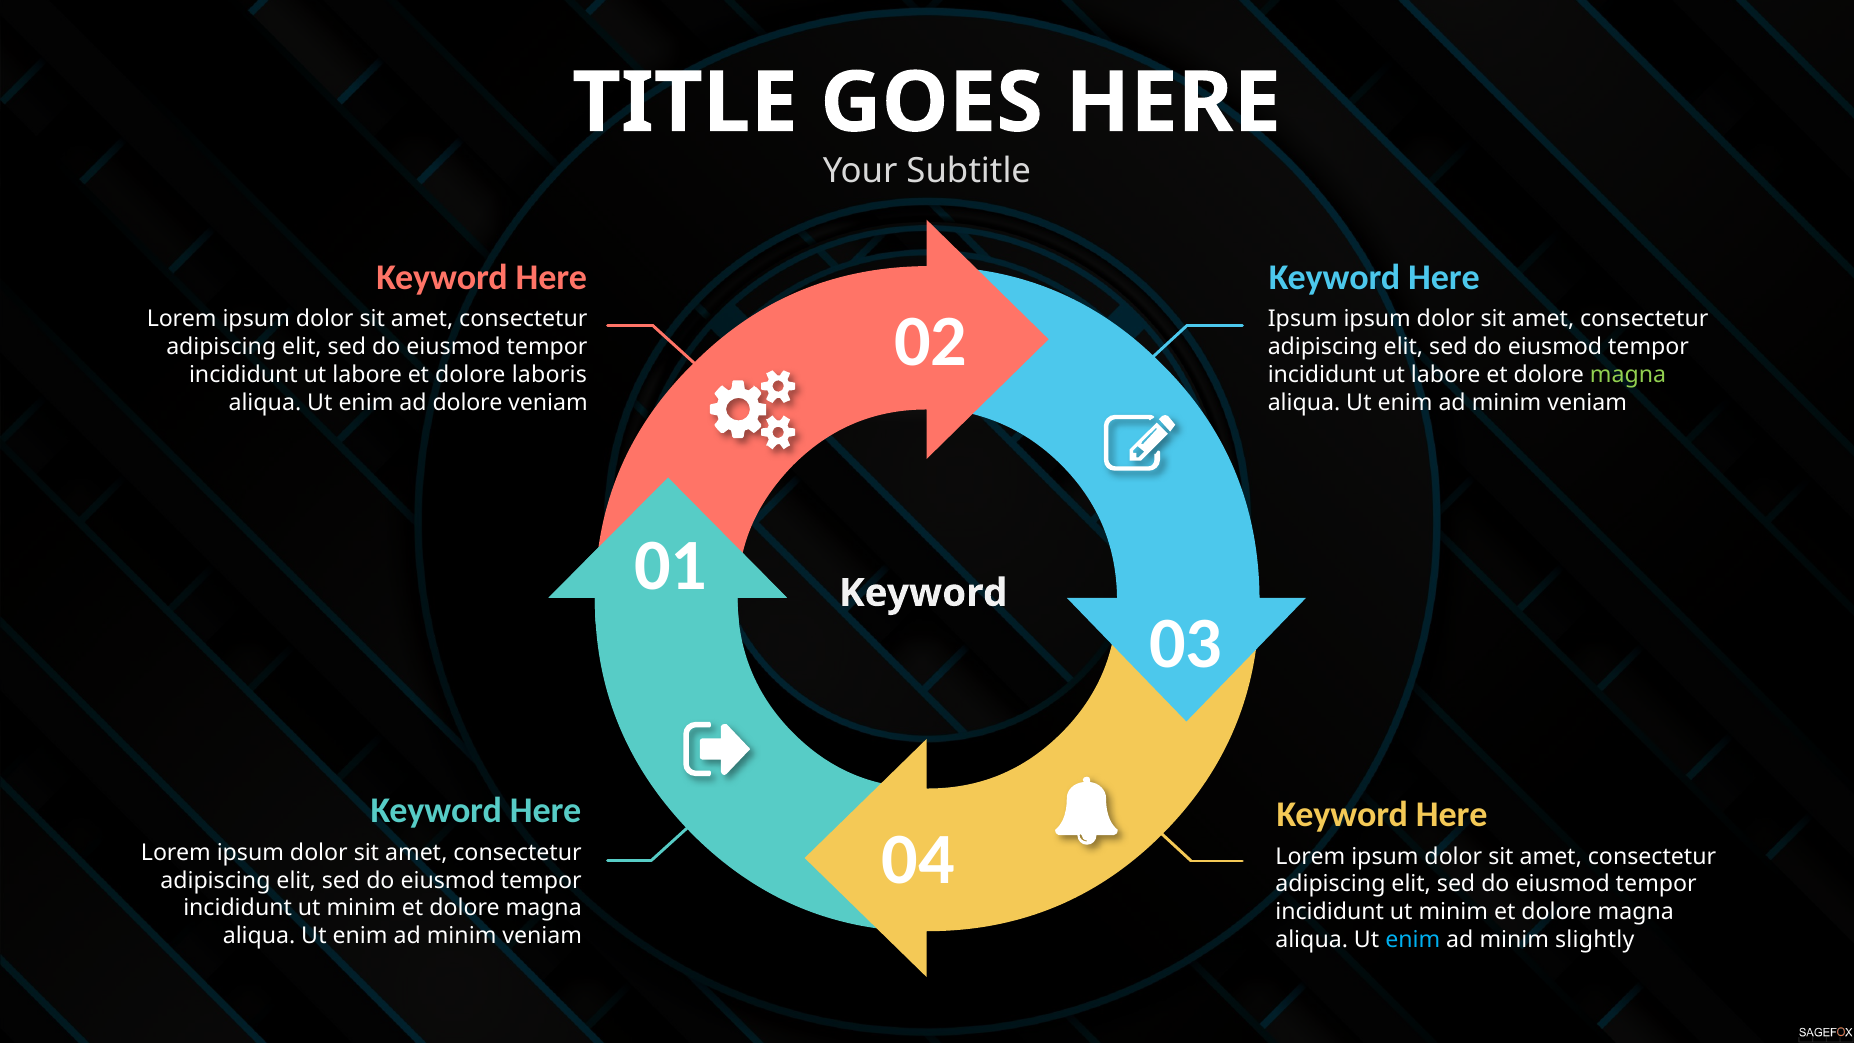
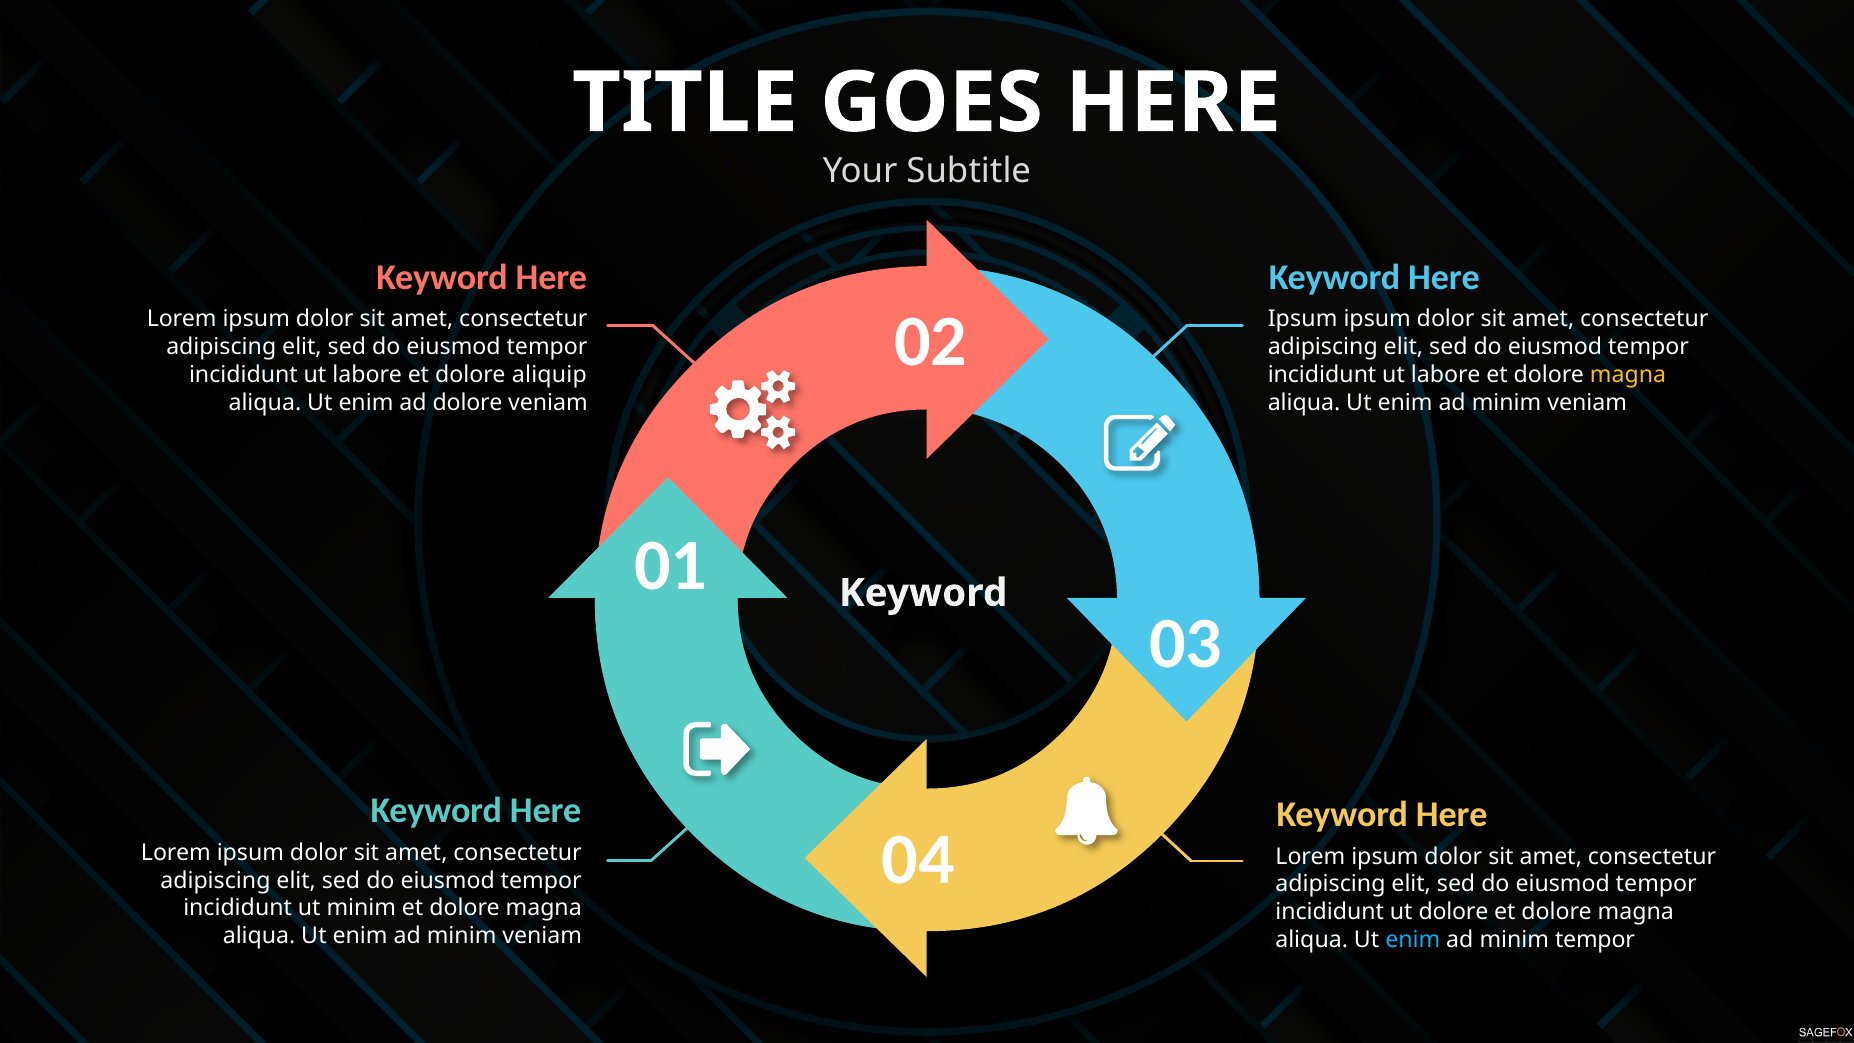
laboris: laboris -> aliquip (549, 375)
magna colour: light green -> yellow (1628, 375)
minim: minim -> dolore (1453, 912)
minim slightly: slightly -> tempor (1595, 940)
